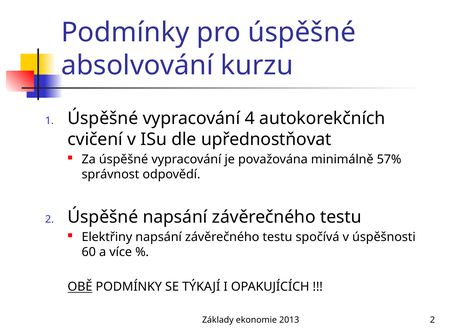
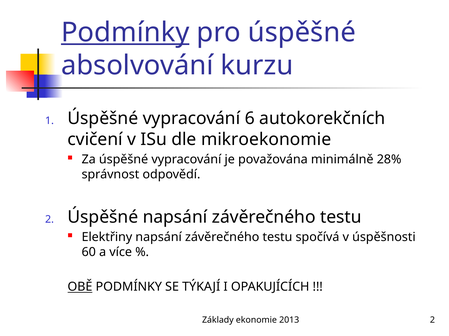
Podmínky underline: none -> present (125, 33)
4: 4 -> 6 (250, 119)
upřednostňovat: upřednostňovat -> mikroekonomie (266, 140)
57%: 57% -> 28% (389, 160)
